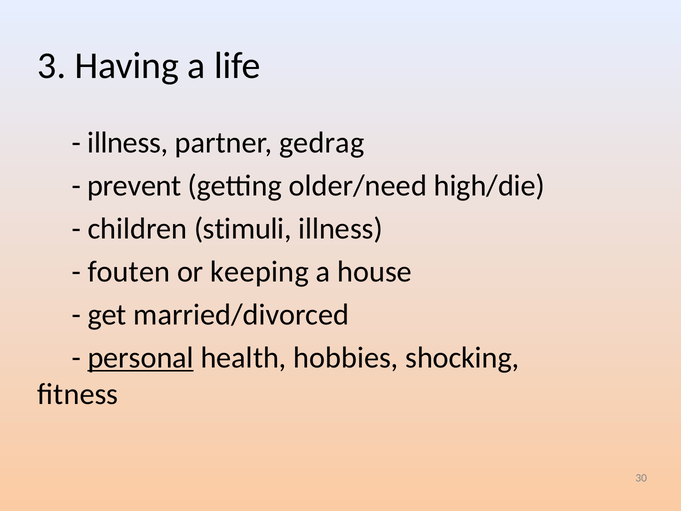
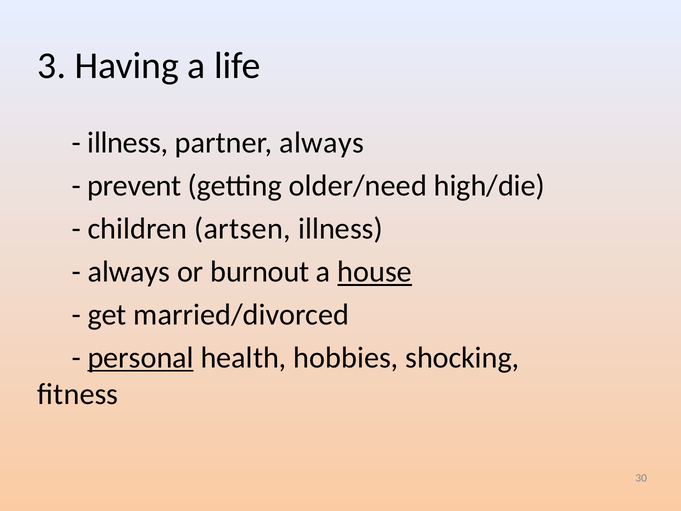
partner gedrag: gedrag -> always (322, 143)
stimuli: stimuli -> artsen (243, 229)
fouten: fouten -> always (129, 272)
keeping: keeping -> burnout (260, 272)
house underline: none -> present (375, 272)
